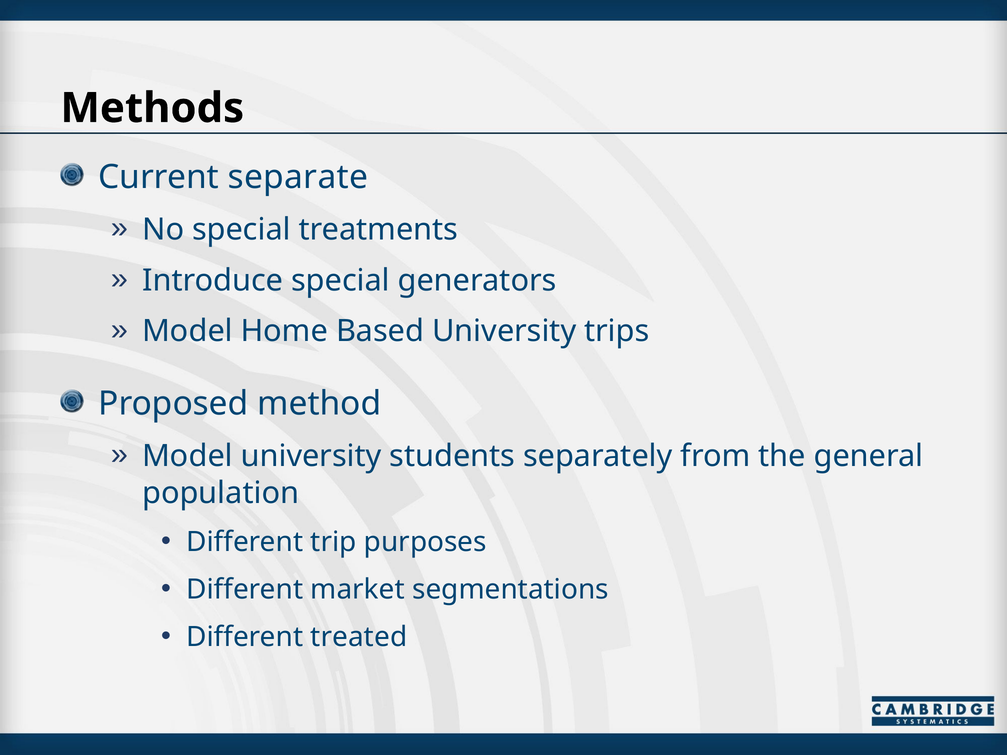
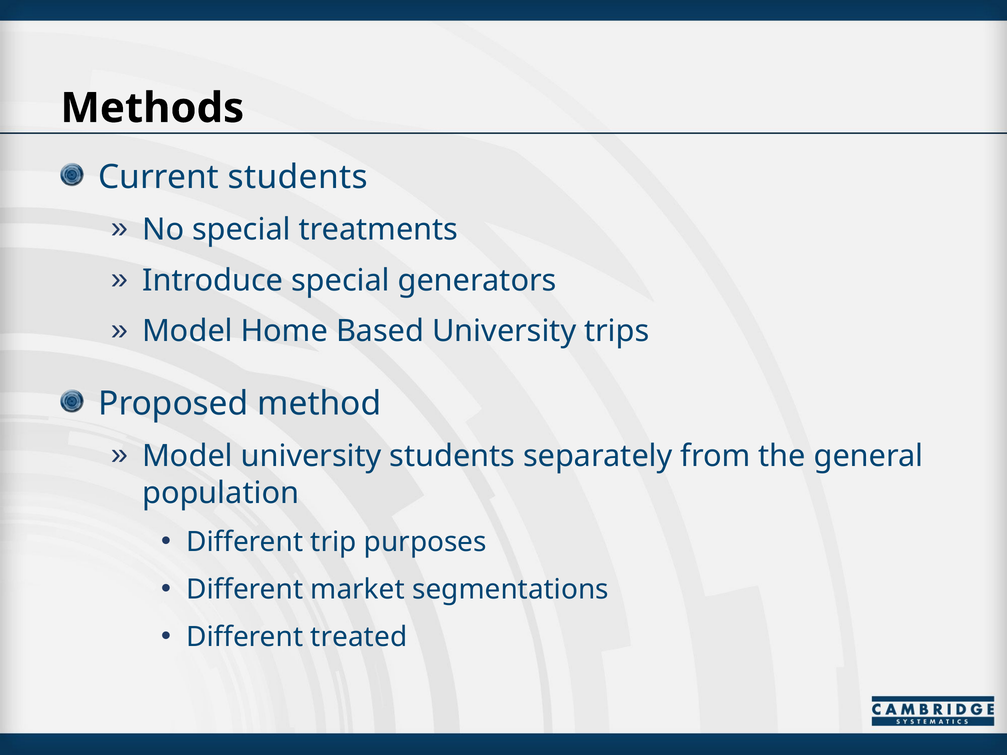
Current separate: separate -> students (298, 177)
